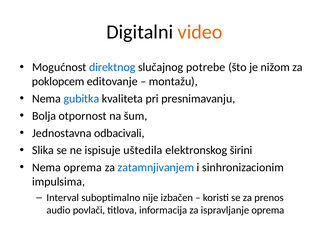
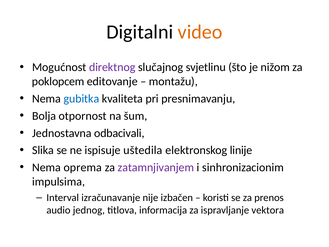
direktnog colour: blue -> purple (112, 67)
potrebe: potrebe -> svjetlinu (206, 67)
širini: širini -> linije (241, 150)
zatamnjivanjem colour: blue -> purple (156, 167)
suboptimalno: suboptimalno -> izračunavanje (111, 197)
povlači: povlači -> jednog (89, 210)
ispravljanje oprema: oprema -> vektora (268, 210)
